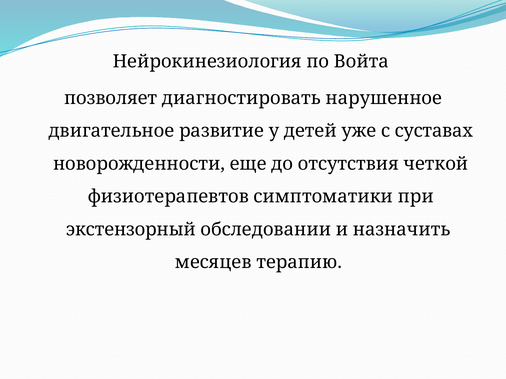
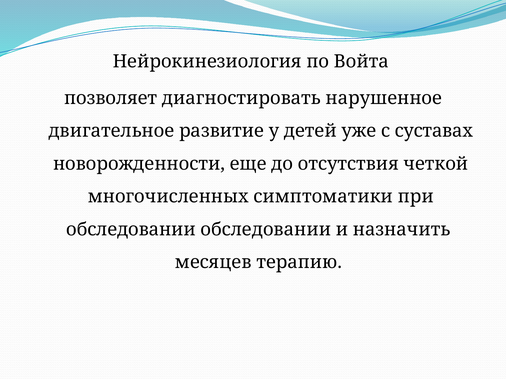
физиотерапевтов: физиотерапевтов -> многочисленных (168, 197)
экстензорный: экстензорный -> обследовании (131, 230)
